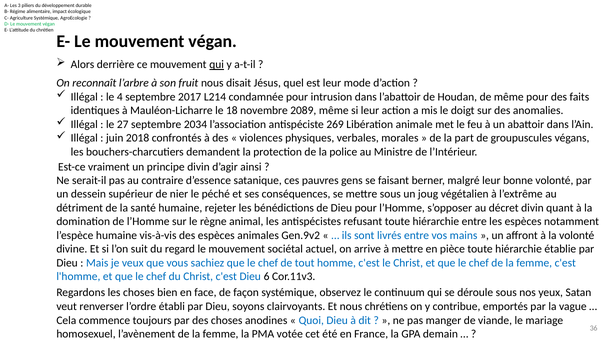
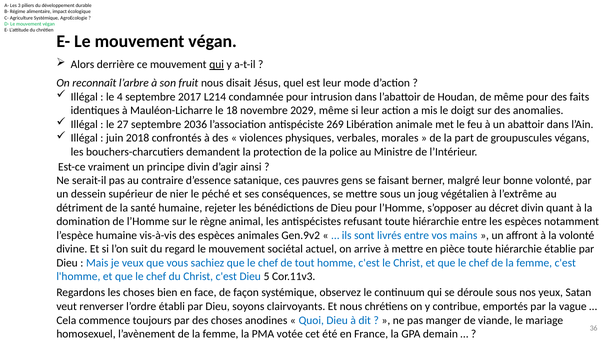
2089: 2089 -> 2029 (303, 110)
2034: 2034 -> 2036 (195, 124)
6: 6 -> 5 (267, 276)
